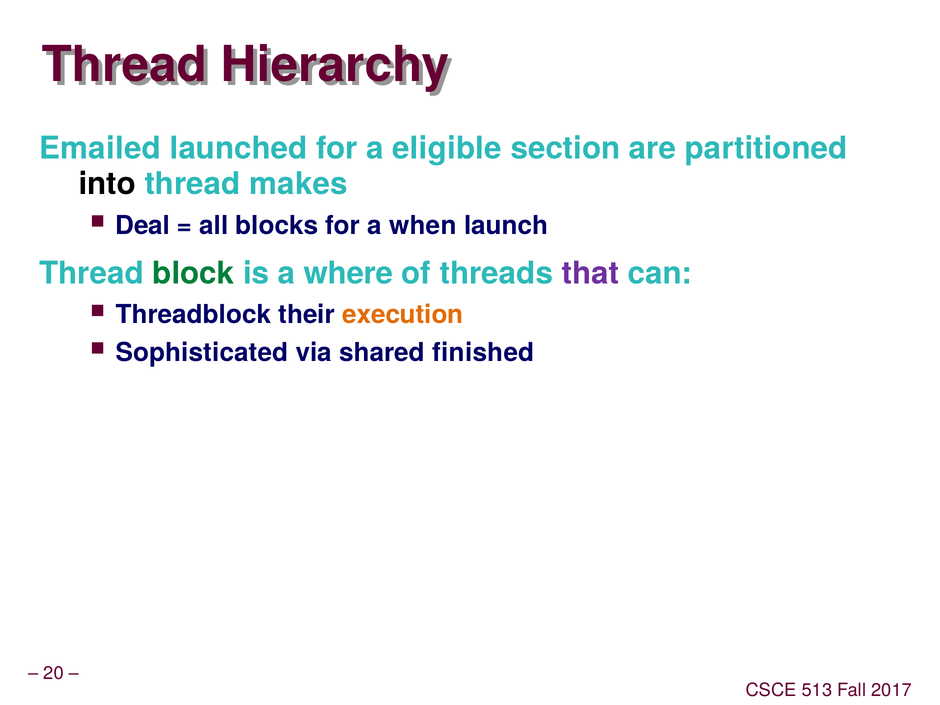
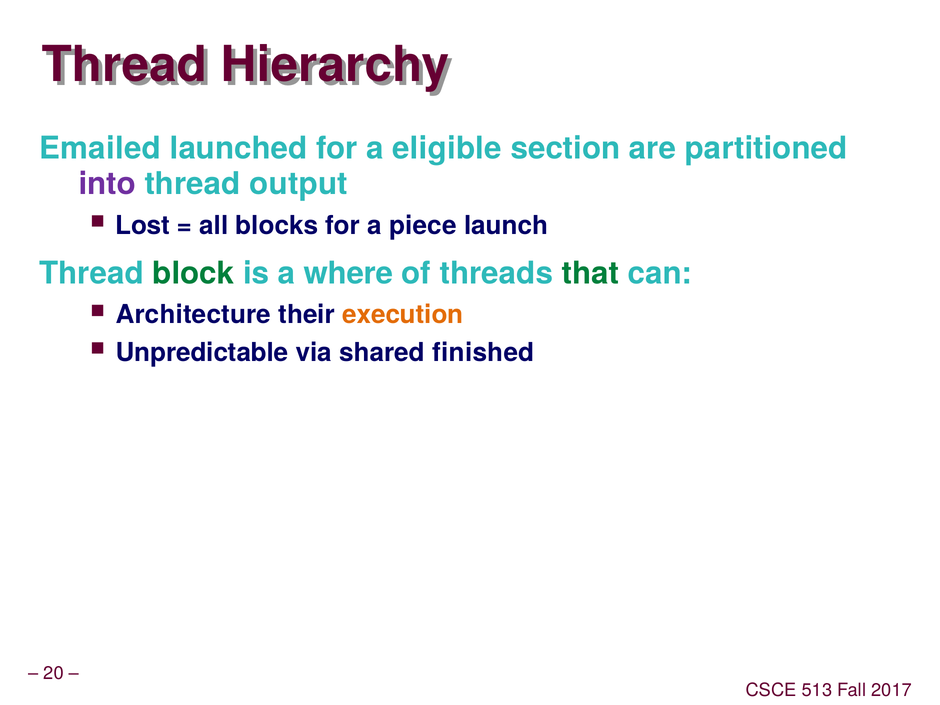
into colour: black -> purple (107, 184)
makes: makes -> output (299, 184)
Deal: Deal -> Lost (143, 225)
when: when -> piece (423, 225)
that colour: purple -> green (590, 273)
Threadblock: Threadblock -> Architecture (193, 315)
Sophisticated: Sophisticated -> Unpredictable (202, 353)
